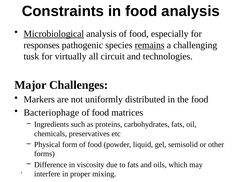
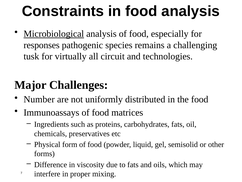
remains underline: present -> none (150, 45)
Markers: Markers -> Number (39, 99)
Bacteriophage: Bacteriophage -> Immunoassays (51, 112)
